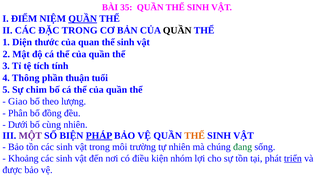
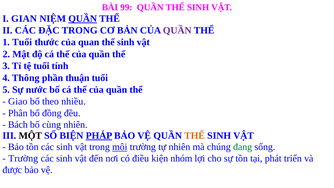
35: 35 -> 99 (126, 7)
ĐIỂM: ĐIỂM -> GIAN (24, 19)
QUẦN colour: black -> purple (177, 30)
1 Diện: Diện -> Tuổi (22, 42)
tệ tích: tích -> tuổi (41, 66)
chim: chim -> nước (36, 90)
lượng: lượng -> nhiều (74, 101)
Dưới: Dưới -> Bách (18, 125)
MỘT colour: purple -> black (30, 136)
môi underline: none -> present (120, 147)
Khoảng: Khoảng -> Trường (23, 158)
triển underline: present -> none (293, 158)
